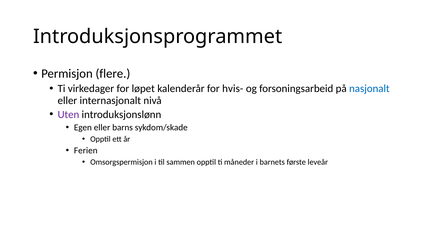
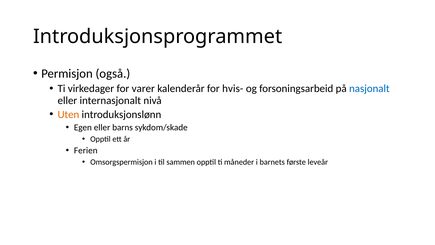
flere: flere -> også (113, 74)
løpet: løpet -> varer (143, 89)
Uten colour: purple -> orange (68, 114)
